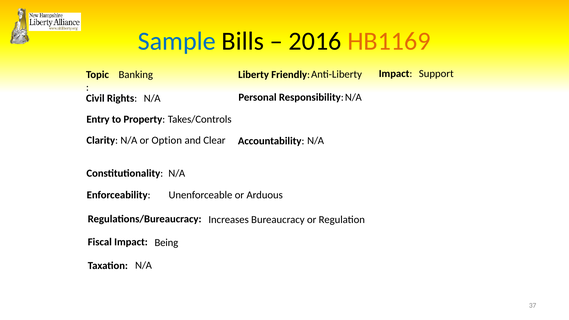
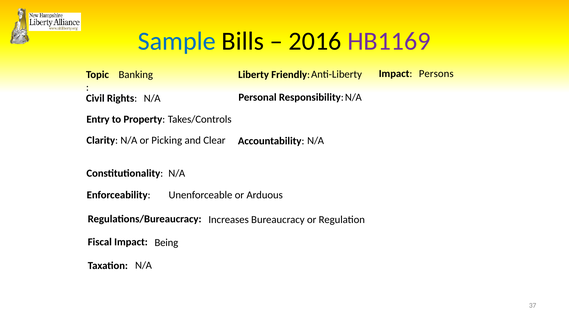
HB1169 colour: orange -> purple (389, 41)
Support: Support -> Persons (436, 74)
Option: Option -> Picking (167, 140)
